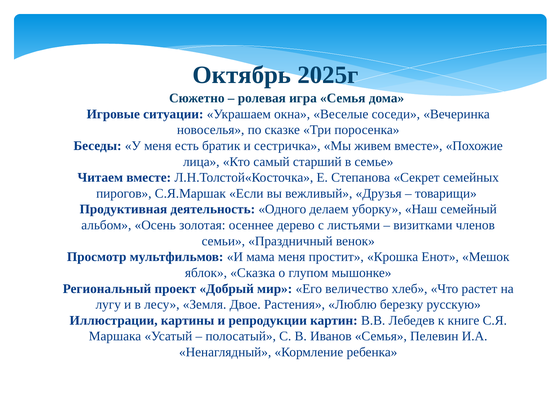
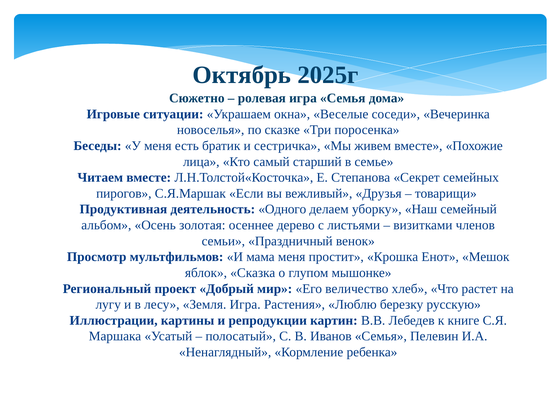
Земля Двое: Двое -> Игра (245, 305)
